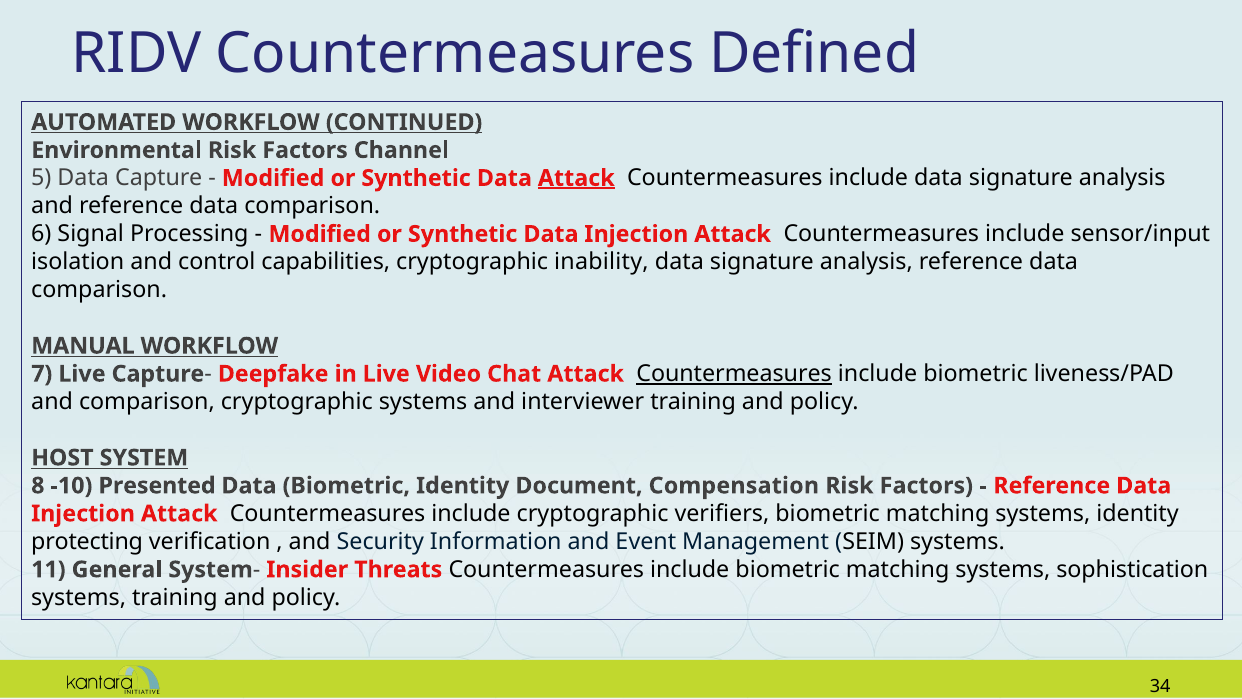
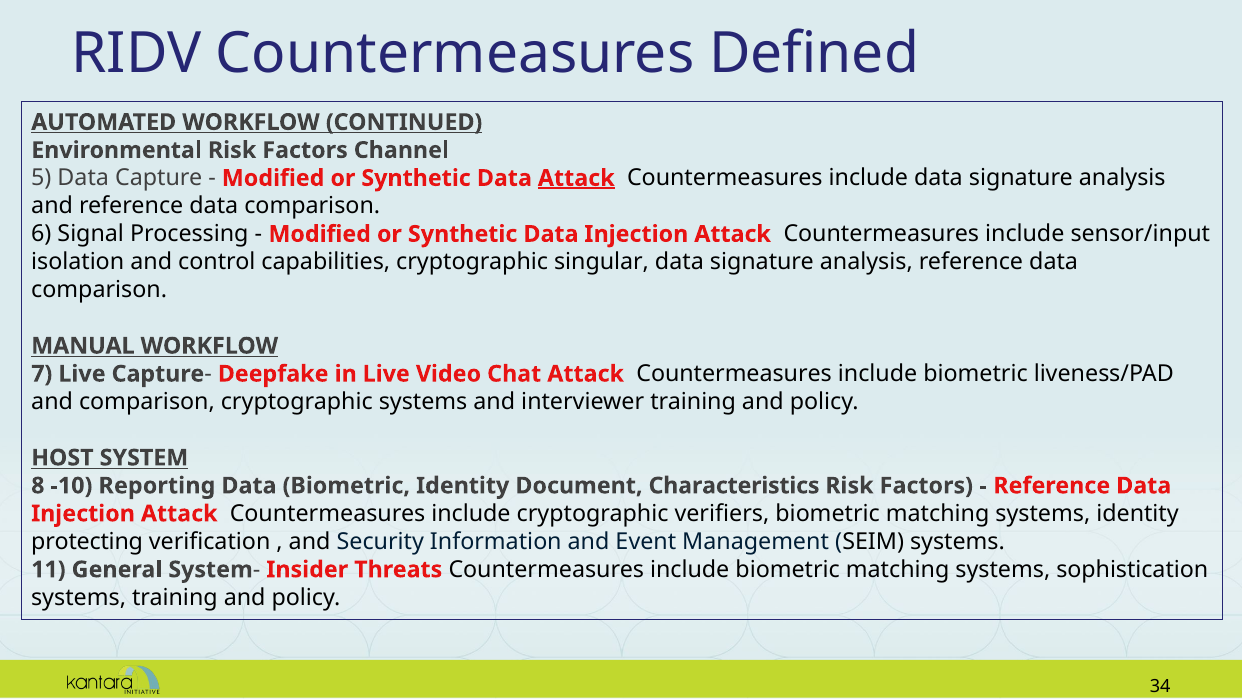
inability: inability -> singular (602, 262)
Countermeasures underline: present -> none (734, 374)
Presented: Presented -> Reporting (157, 485)
Compensation: Compensation -> Characteristics (734, 485)
